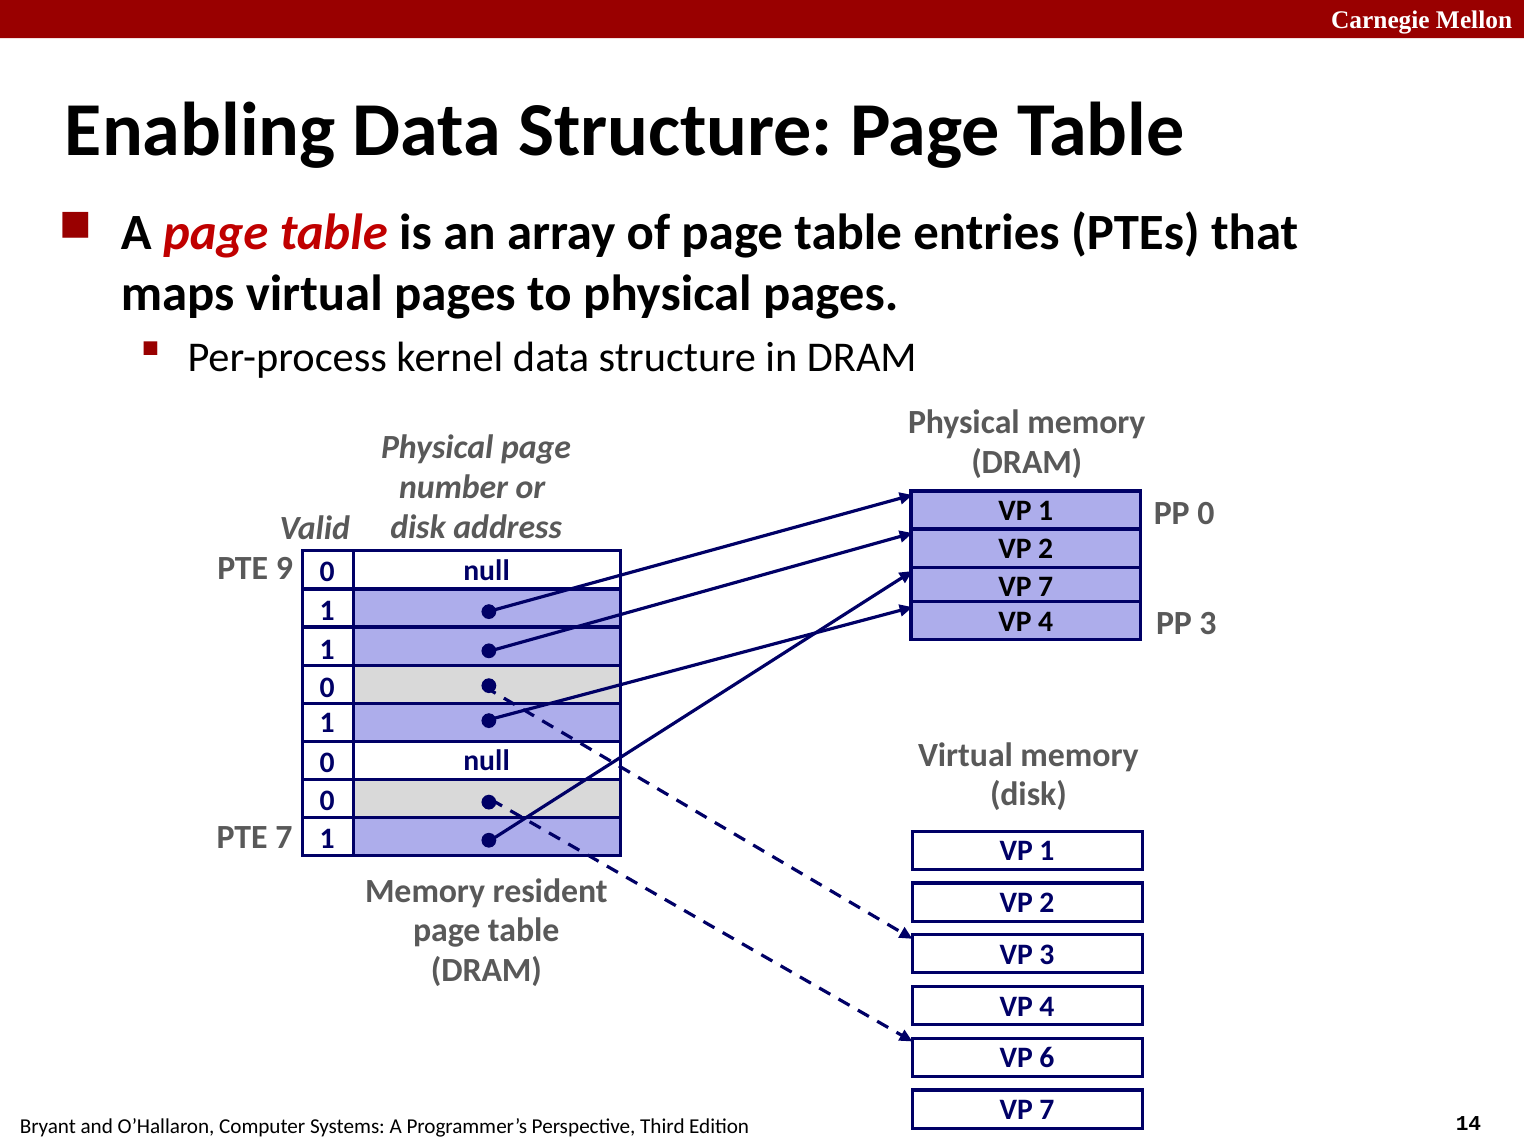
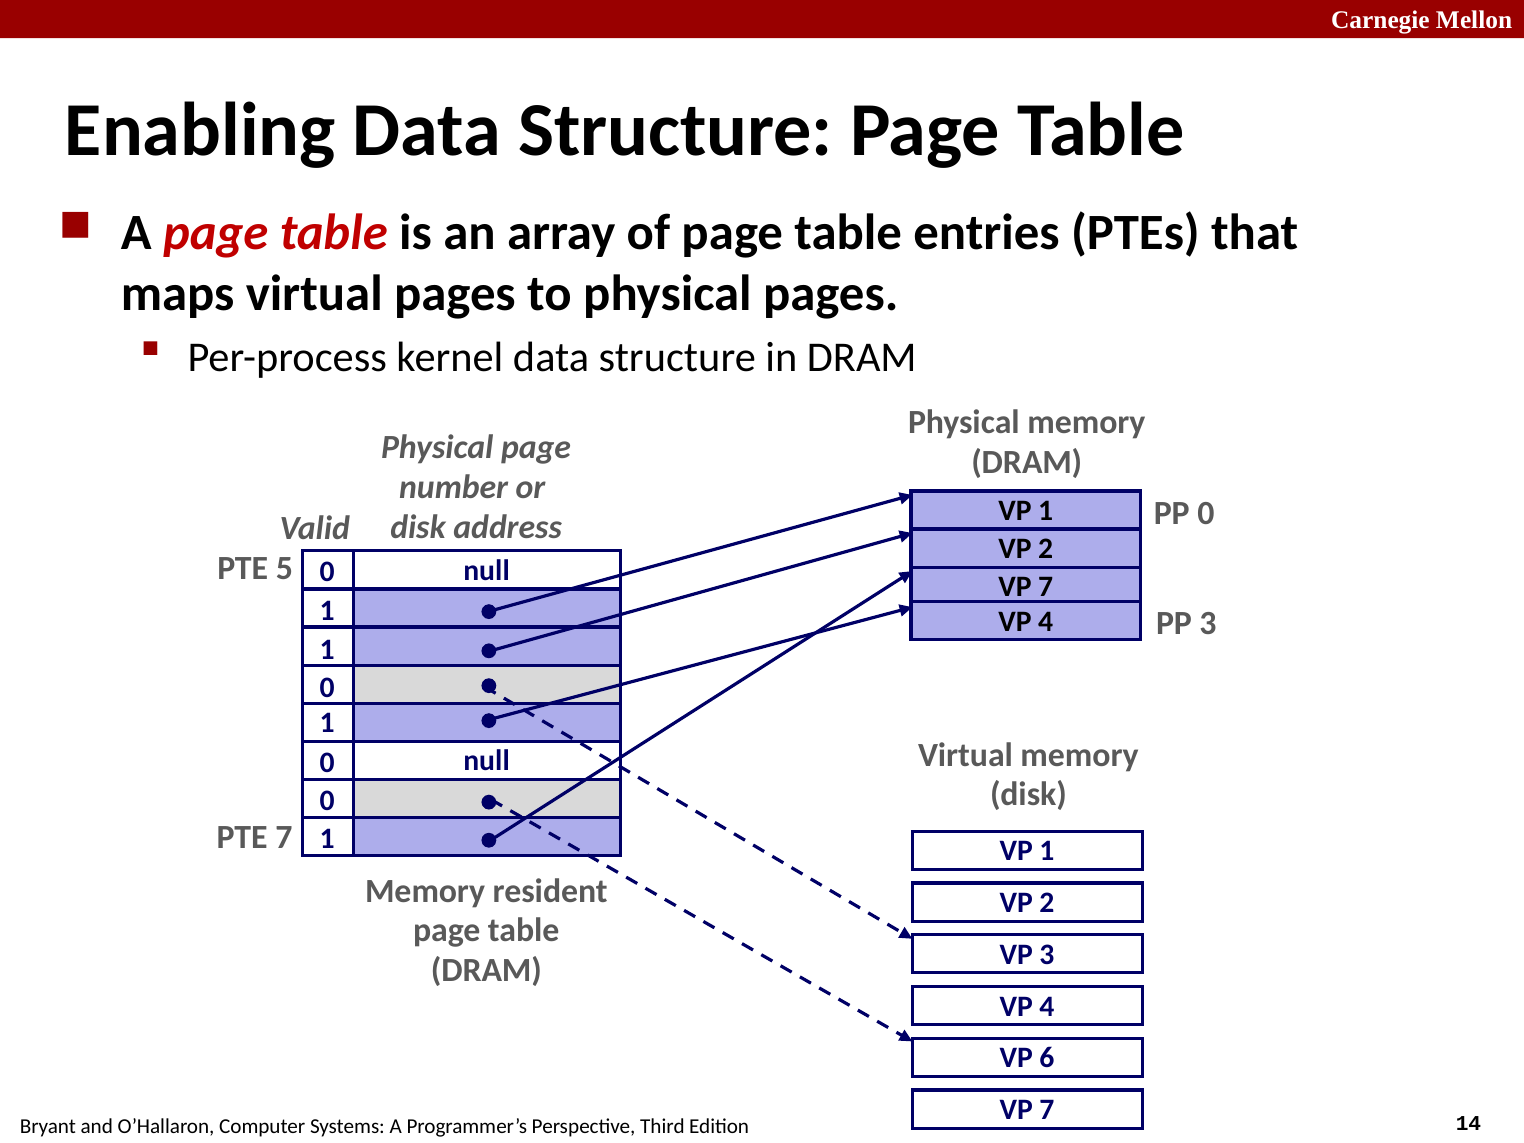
9: 9 -> 5 (284, 569)
